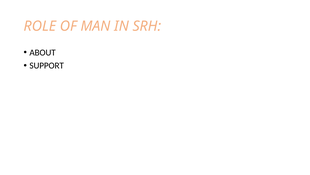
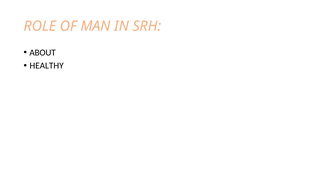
SUPPORT: SUPPORT -> HEALTHY (47, 65)
